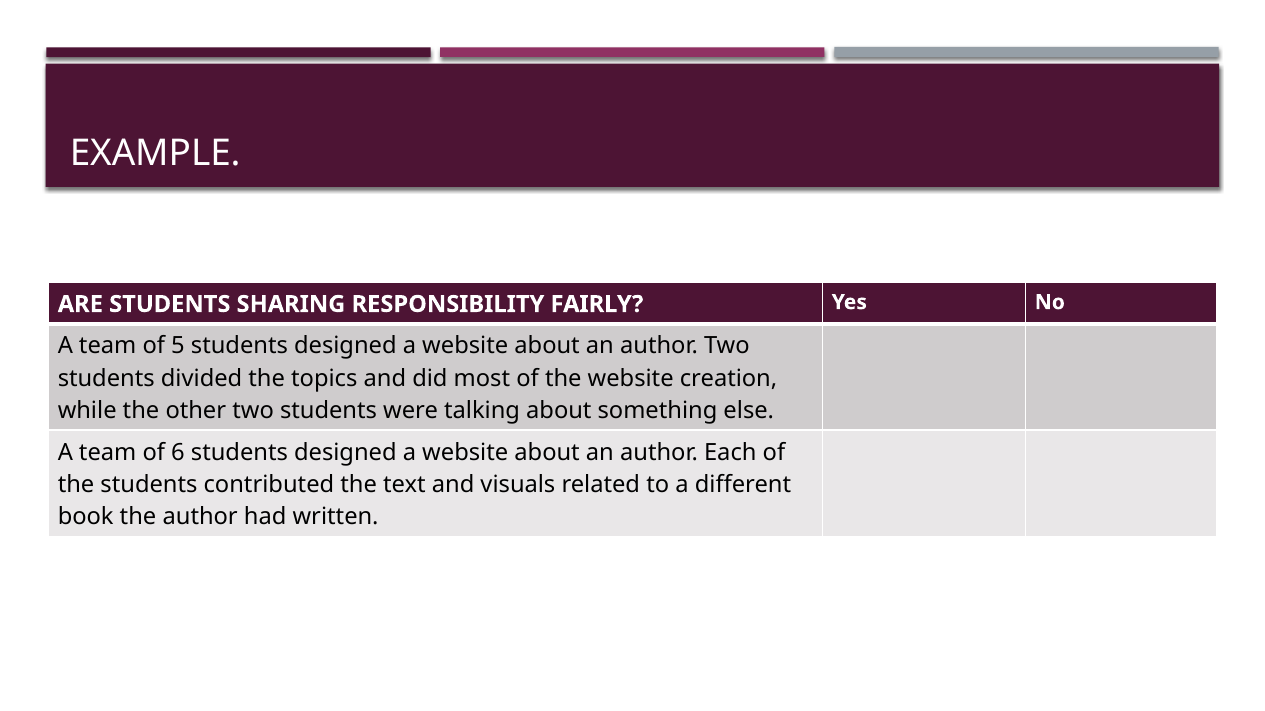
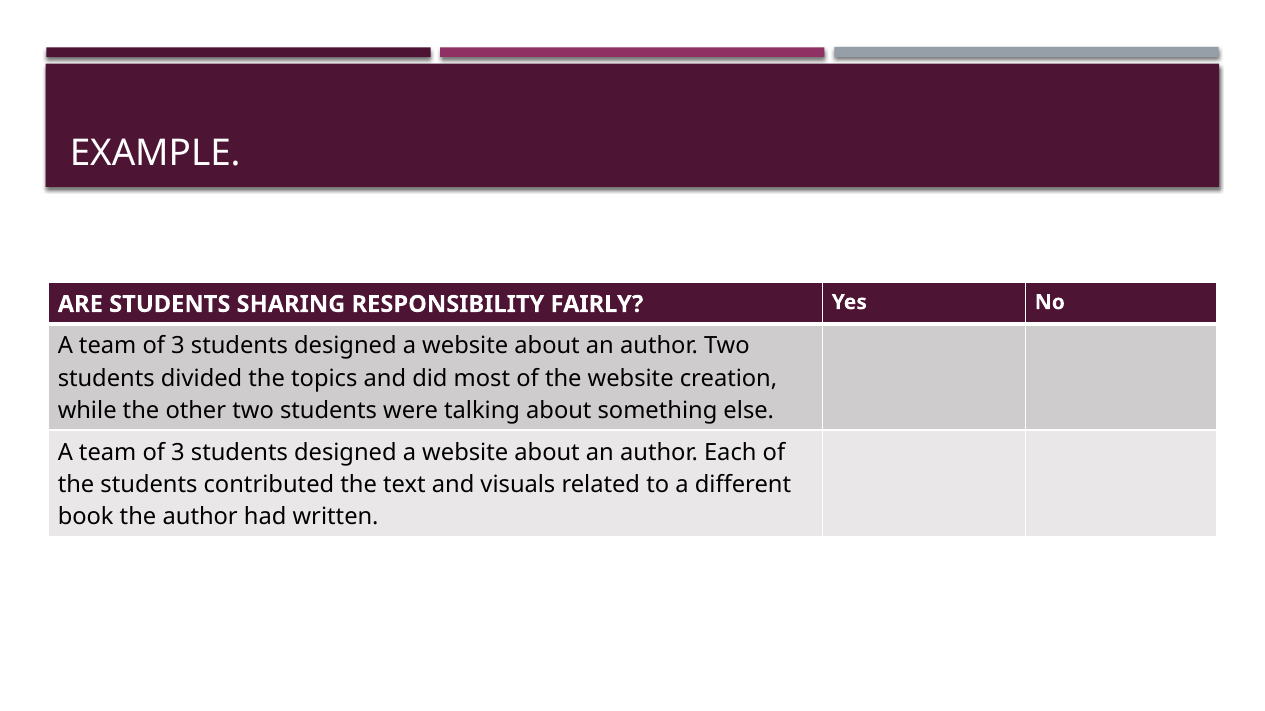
5: 5 -> 3 (178, 346)
6: 6 -> 3 (178, 453)
